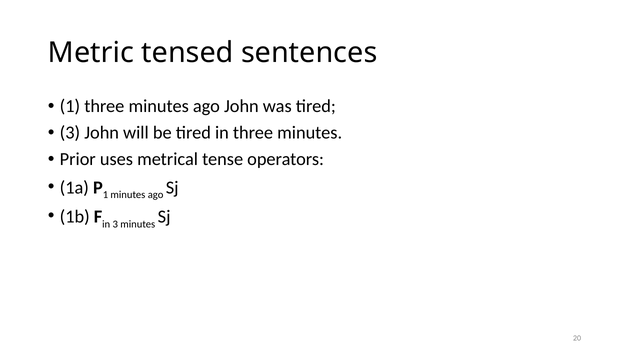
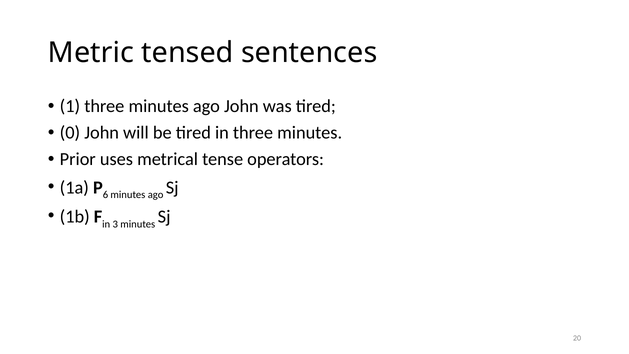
3: 3 -> 0 (70, 133)
1: 1 -> 6 (105, 195)
